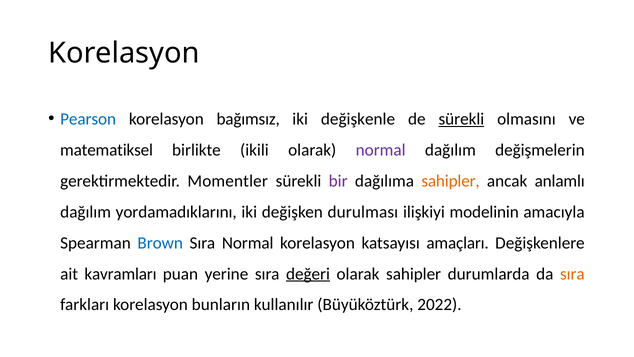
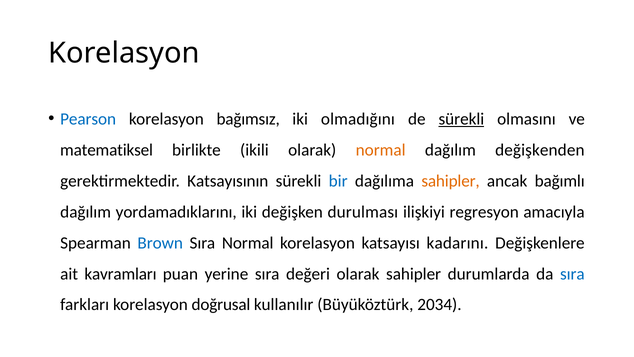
değişkenle: değişkenle -> olmadığını (358, 119)
normal colour: purple -> orange (381, 150)
değişmelerin: değişmelerin -> değişkenden (540, 150)
Momentler: Momentler -> Katsayısının (228, 181)
bir colour: purple -> blue (338, 181)
anlamlı: anlamlı -> bağımlı (560, 181)
modelinin: modelinin -> regresyon (484, 212)
amaçları: amaçları -> kadarını (457, 243)
değeri underline: present -> none (308, 274)
sıra colour: orange -> blue (572, 274)
bunların: bunların -> doğrusal (221, 304)
2022: 2022 -> 2034 (439, 304)
